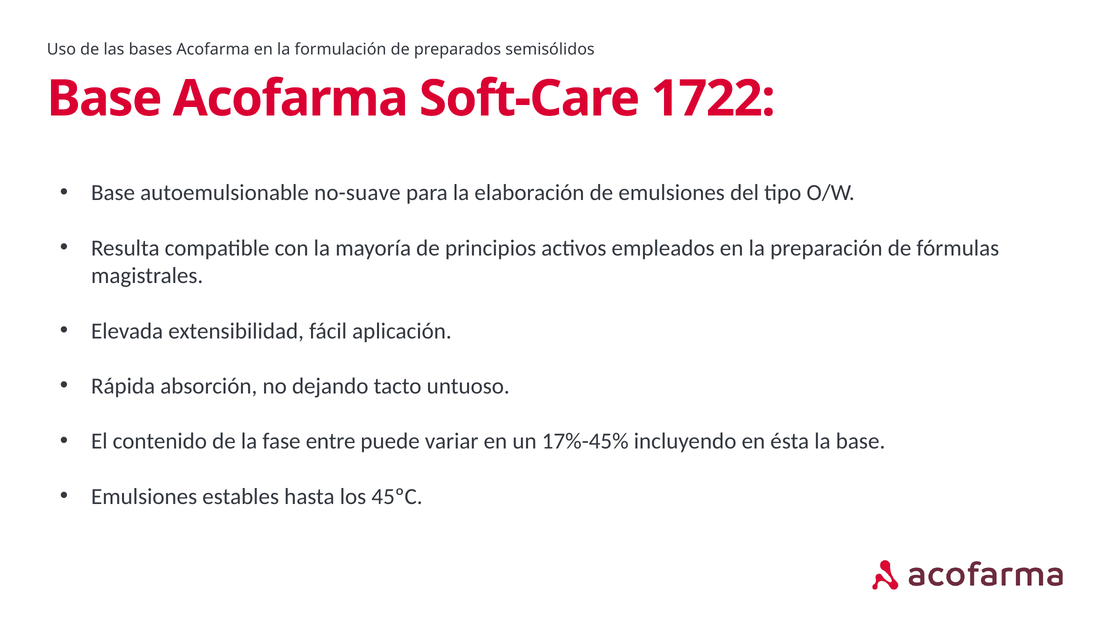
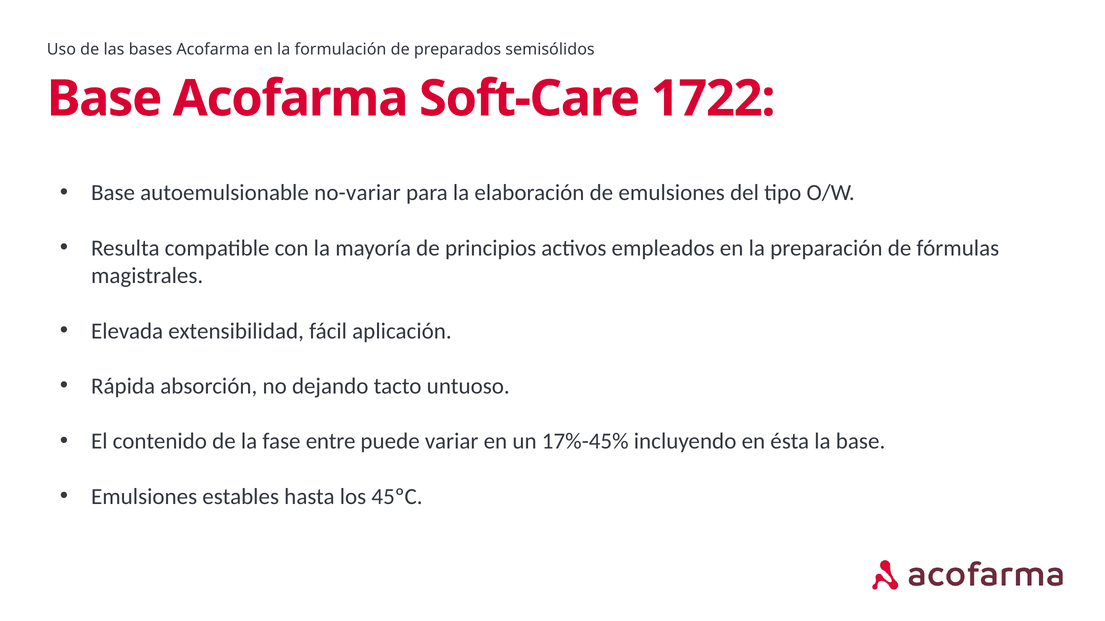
no-suave: no-suave -> no-variar (357, 193)
